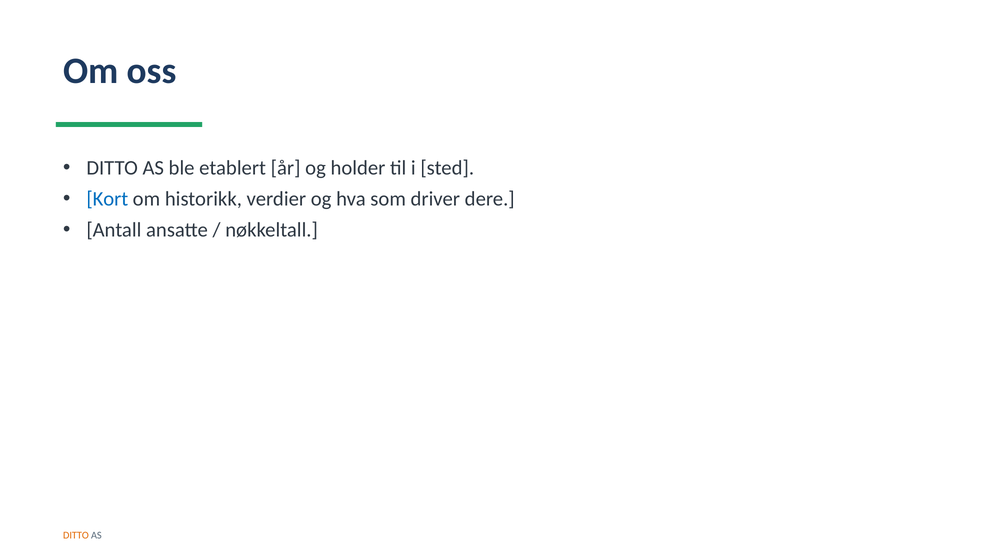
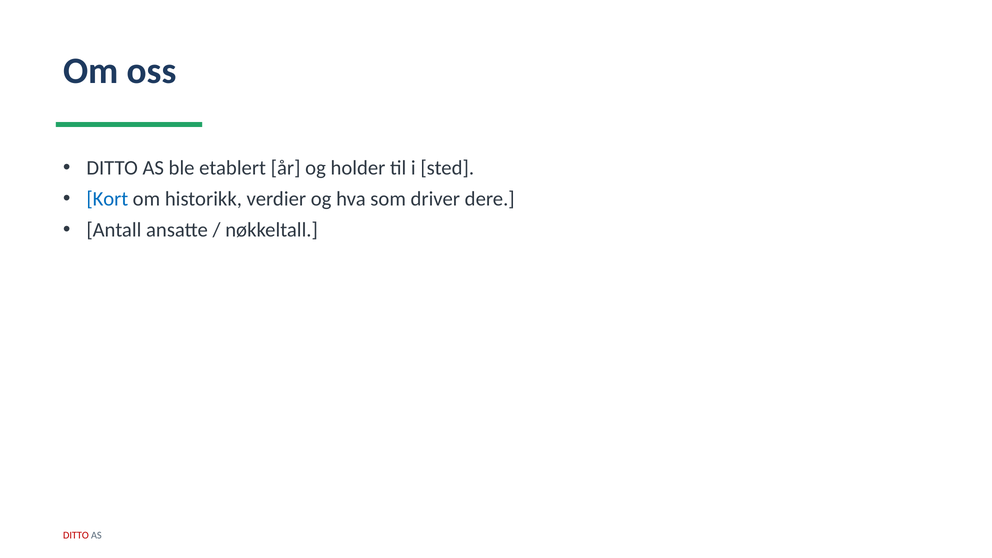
DITTO colour: orange -> red (76, 535)
